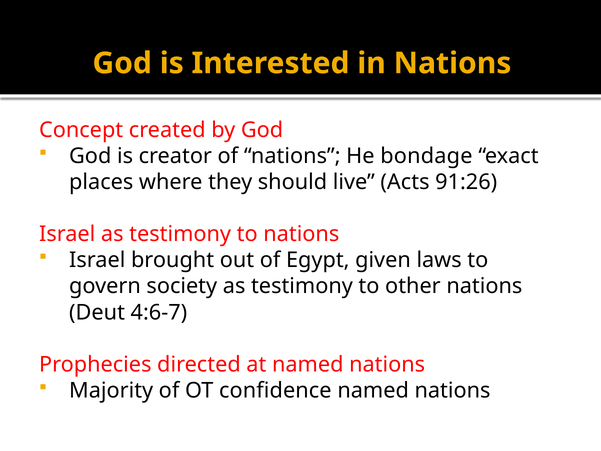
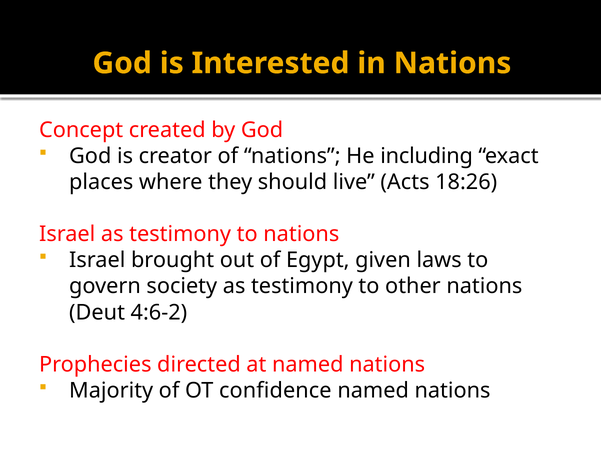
bondage: bondage -> including (427, 156)
91:26: 91:26 -> 18:26 (466, 182)
4:6-7: 4:6-7 -> 4:6-2 (159, 312)
